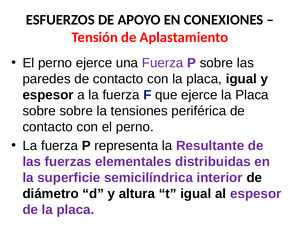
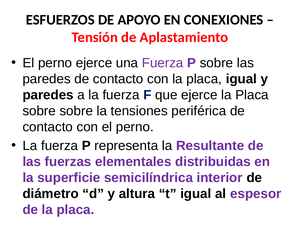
espesor: espesor -> paredes (48, 95)
